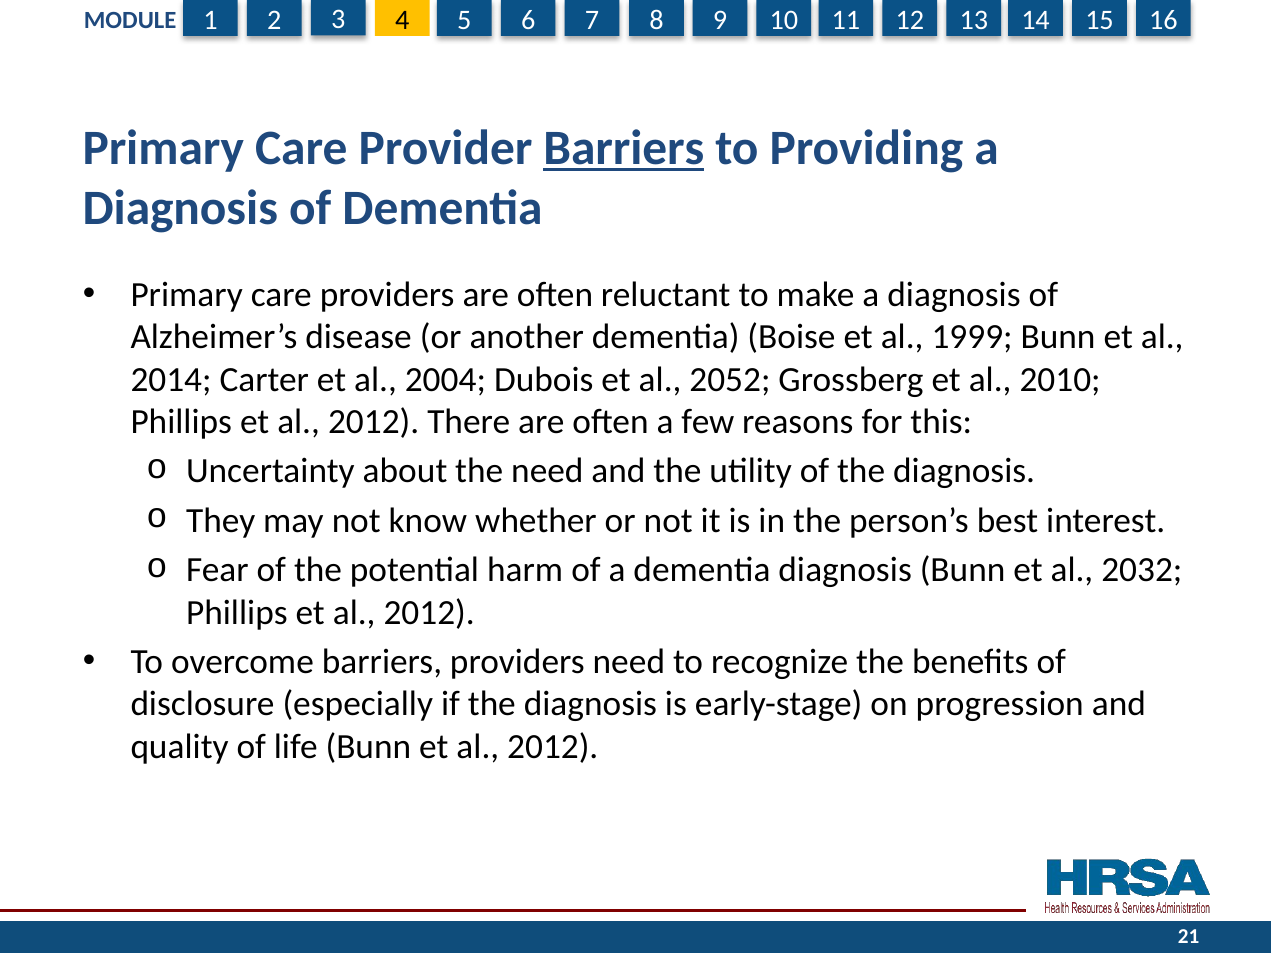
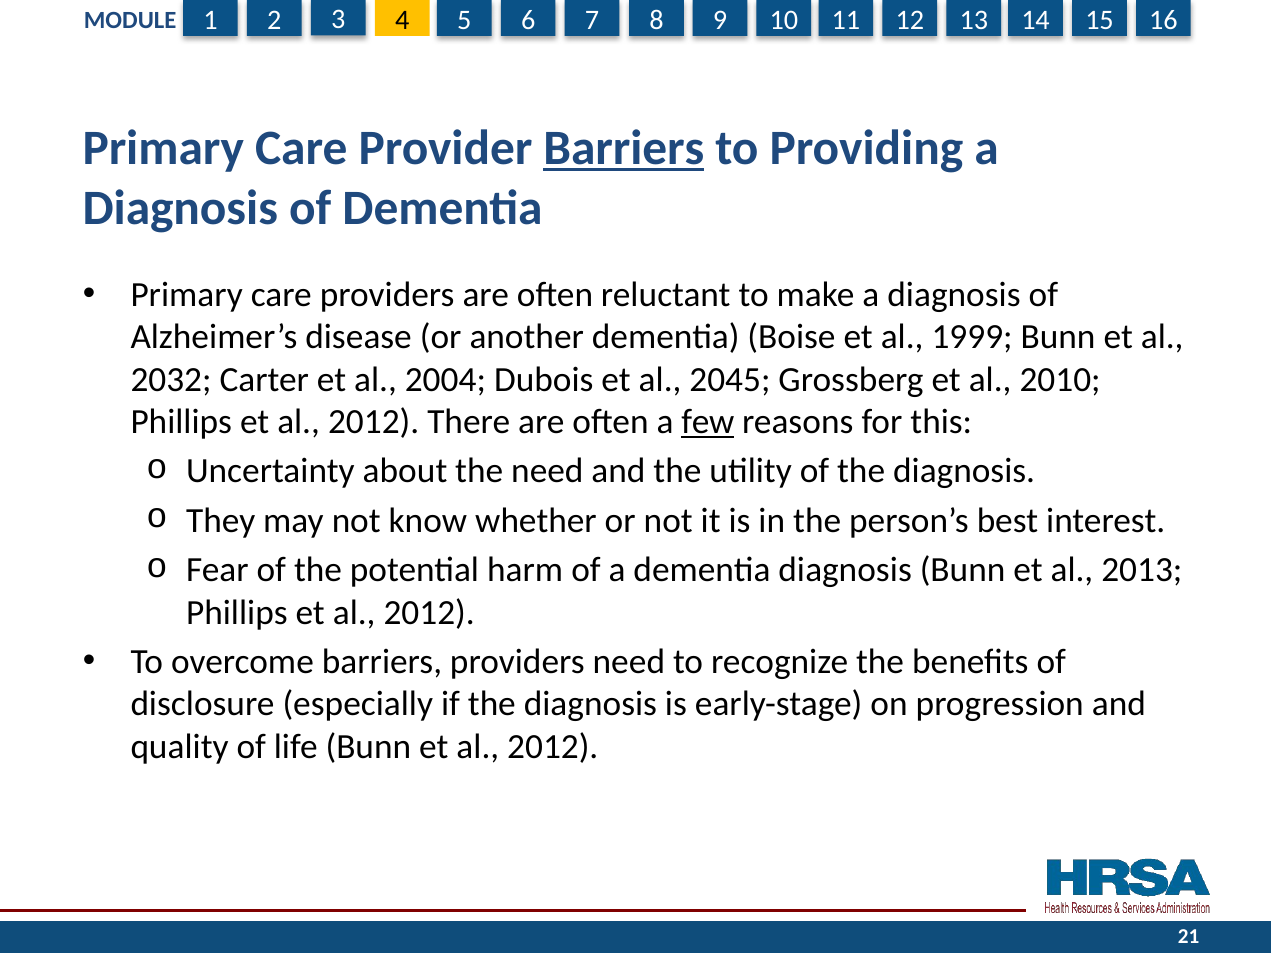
2014: 2014 -> 2032 (171, 380)
2052: 2052 -> 2045 (730, 380)
few underline: none -> present (708, 422)
2032: 2032 -> 2013 (1142, 570)
